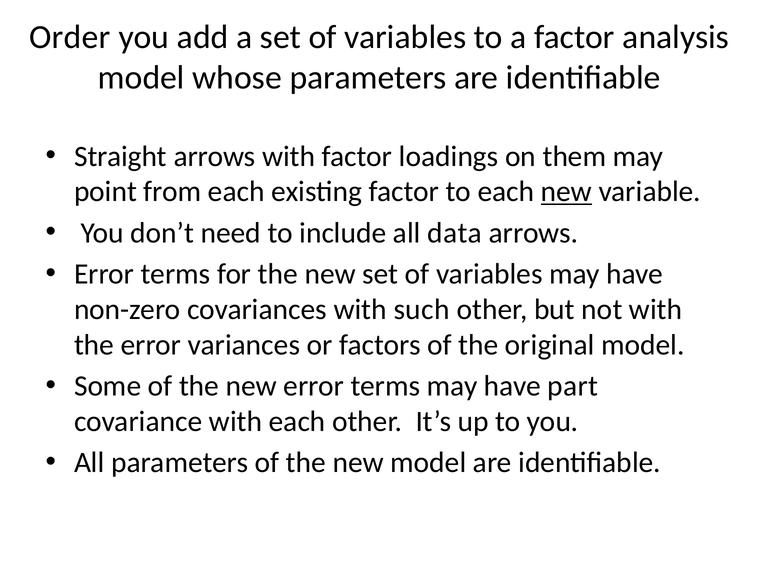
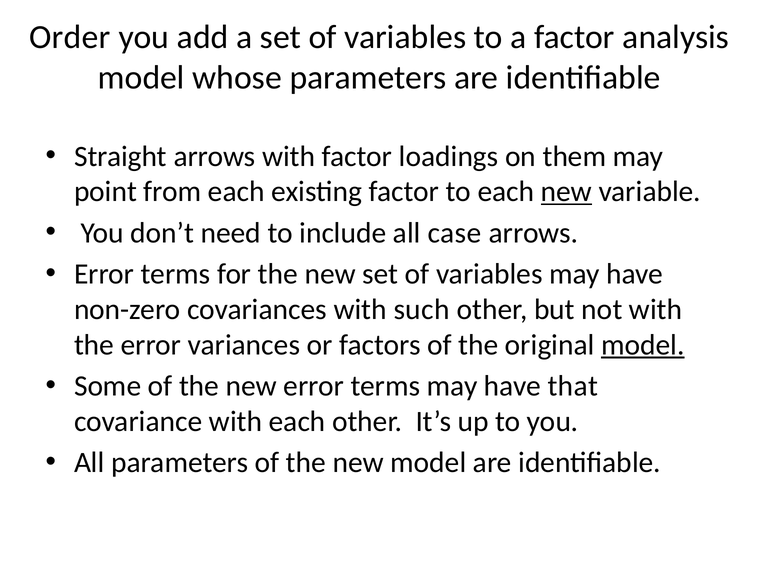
data: data -> case (455, 233)
model underline: none -> present (643, 345)
part: part -> that (573, 386)
